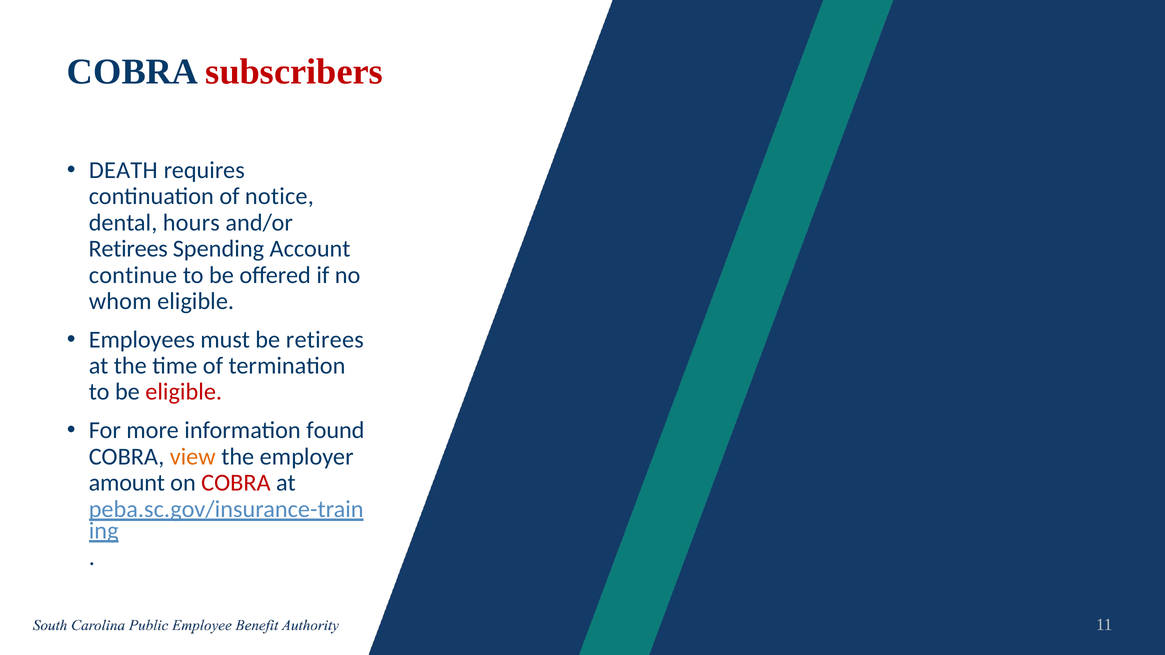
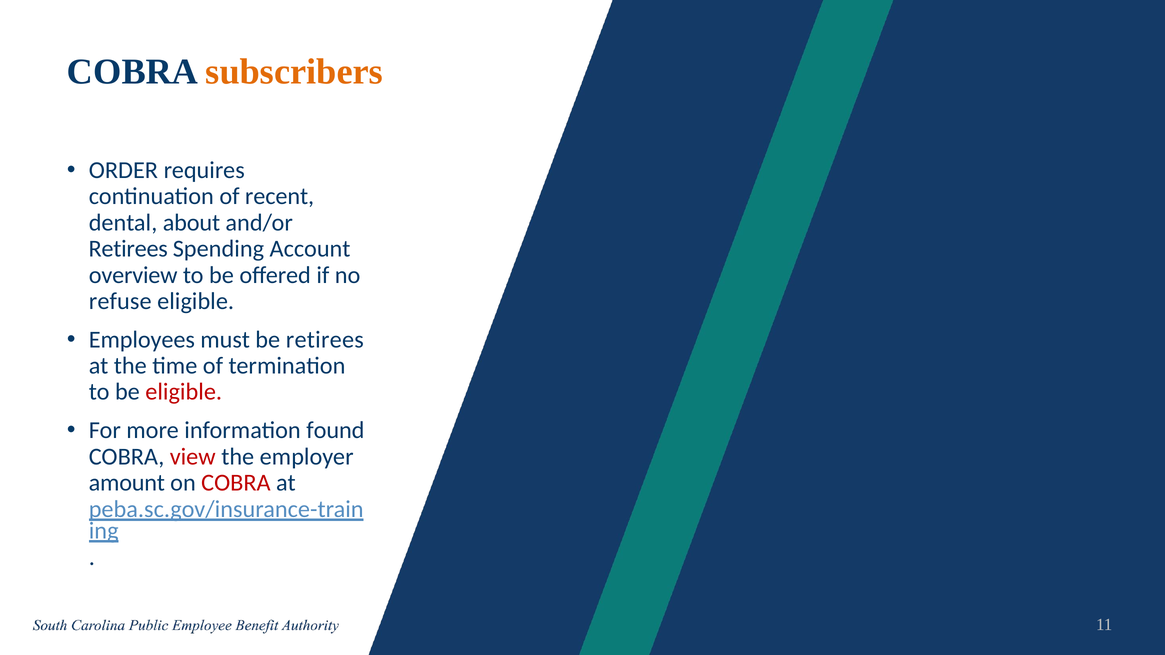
subscribers colour: red -> orange (294, 72)
DEATH: DEATH -> ORDER (123, 170)
notice: notice -> recent (280, 197)
hours: hours -> about (191, 223)
continue: continue -> overview (133, 275)
whom: whom -> refuse (120, 301)
view colour: orange -> red (193, 457)
